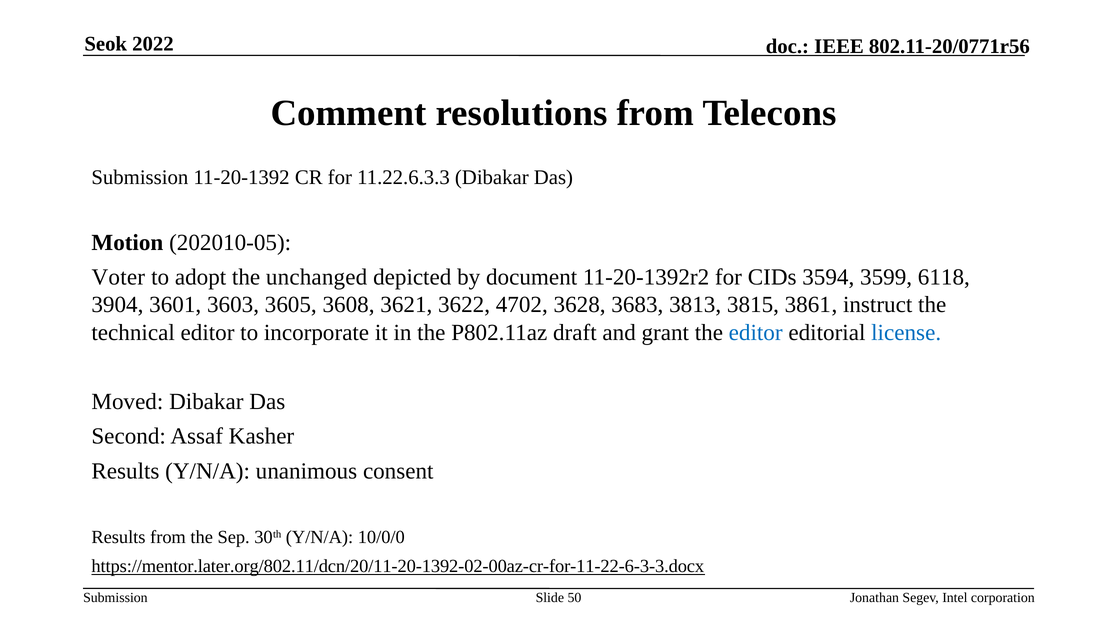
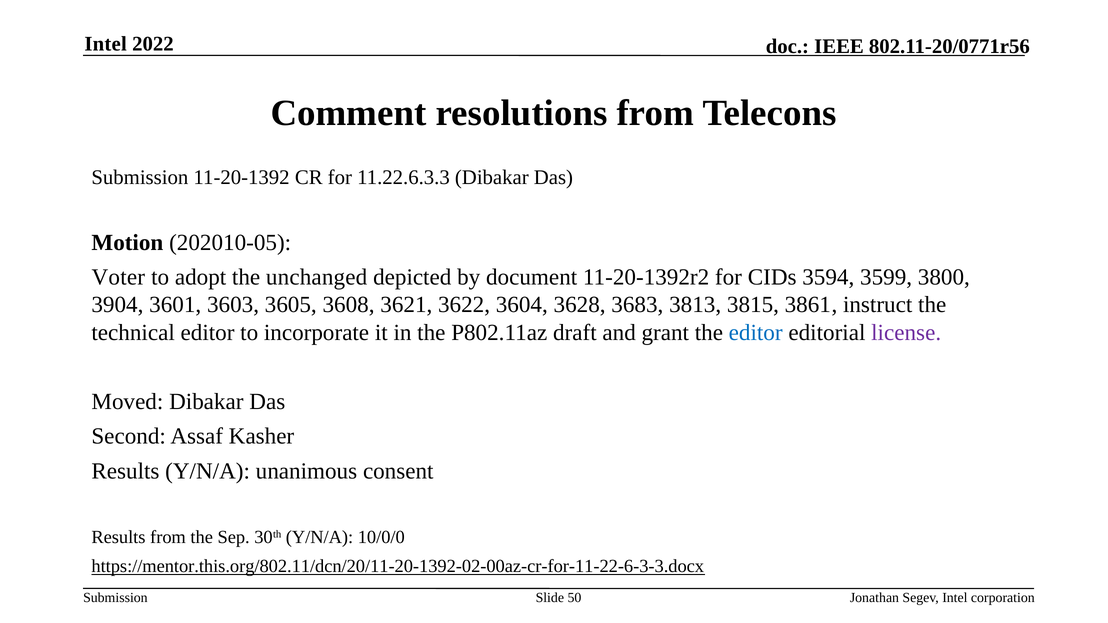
Seok: Seok -> Intel (106, 44)
6118: 6118 -> 3800 (944, 277)
4702: 4702 -> 3604 (522, 305)
license colour: blue -> purple (906, 333)
https://mentor.later.org/802.11/dcn/20/11-20-1392-02-00az-cr-for-11-22-6-3-3.docx: https://mentor.later.org/802.11/dcn/20/11-20-1392-02-00az-cr-for-11-22-6-3-3.docx -> https://mentor.this.org/802.11/dcn/20/11-20-1392-02-00az-cr-for-11-22-6-3-3.docx (398, 566)
